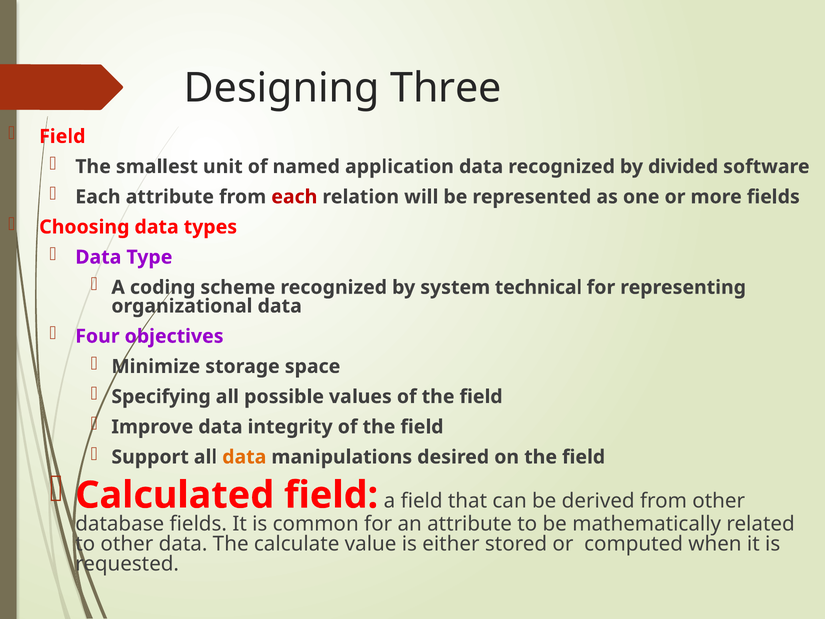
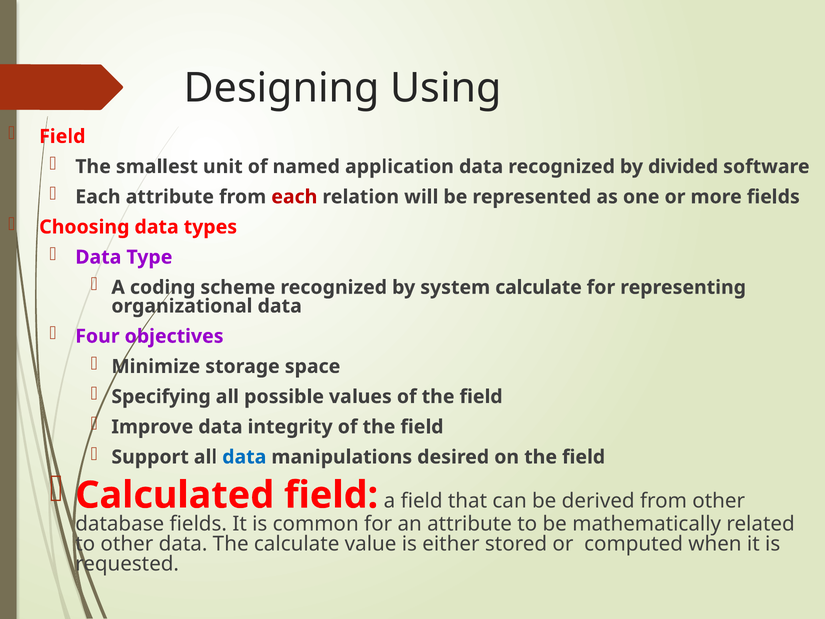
Three: Three -> Using (446, 88)
system technical: technical -> calculate (538, 287)
data colour: orange -> blue (244, 457)
